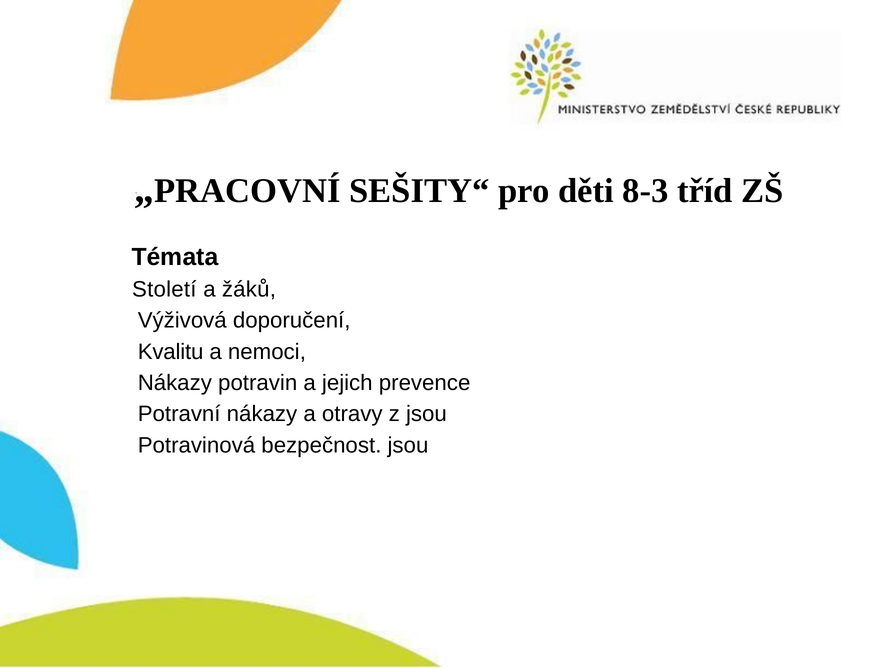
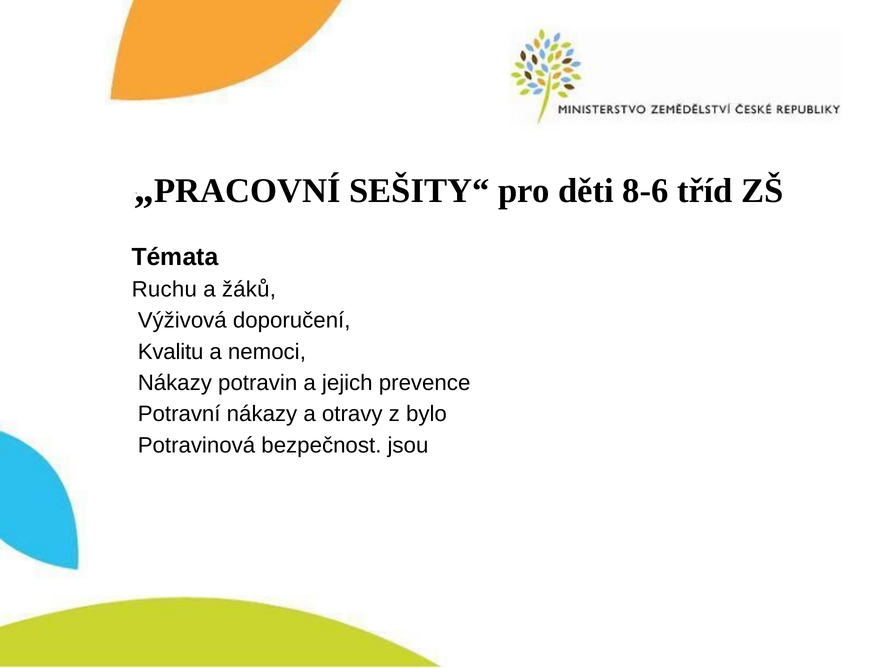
8-3: 8-3 -> 8-6 (645, 191)
Století: Století -> Ruchu (164, 289)
z jsou: jsou -> bylo (426, 414)
